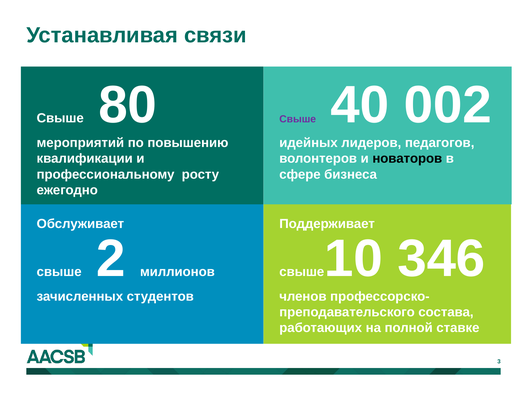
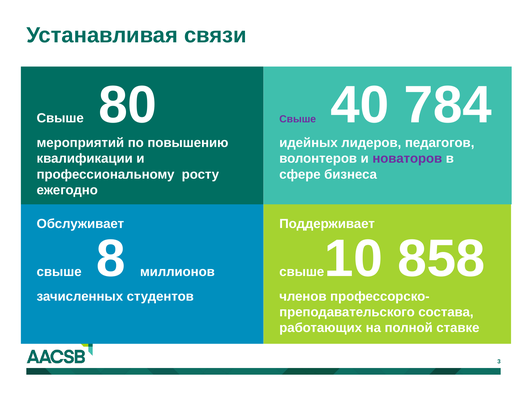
002: 002 -> 784 (448, 105)
новаторов colour: black -> purple (407, 159)
2: 2 -> 8 (111, 259)
346: 346 -> 858 (441, 259)
